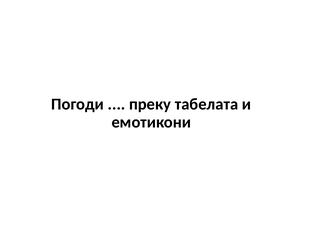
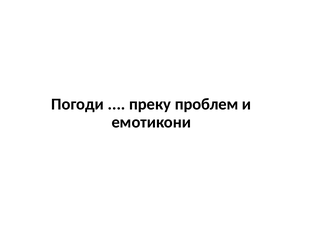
табелата: табелата -> проблем (207, 104)
